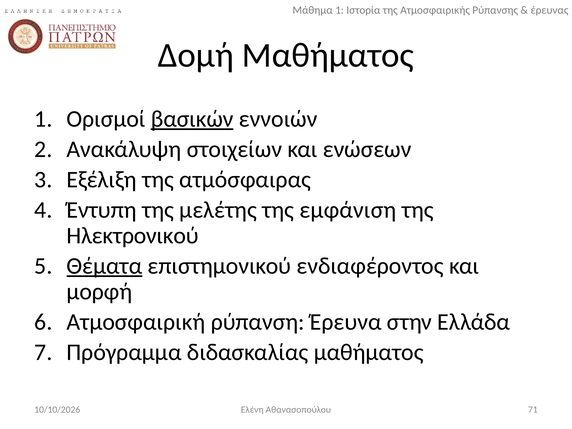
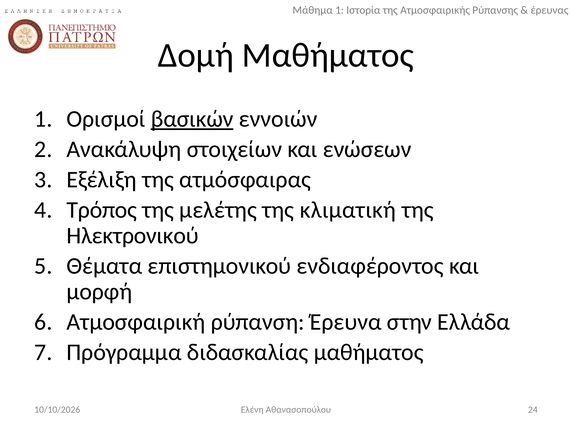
Έντυπη: Έντυπη -> Τρόπος (102, 210)
εμφάνιση: εμφάνιση -> κλιματική (348, 210)
Θέματα underline: present -> none (104, 266)
71: 71 -> 24 (533, 410)
